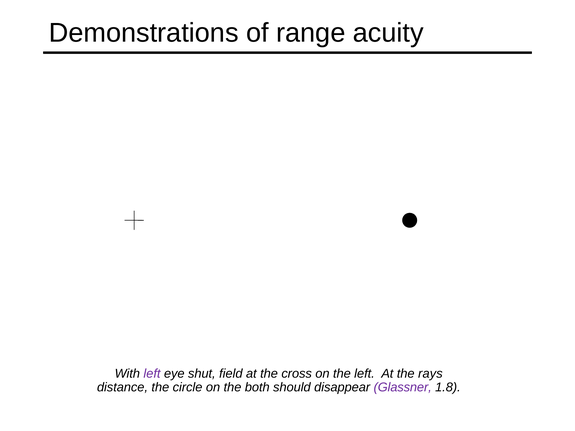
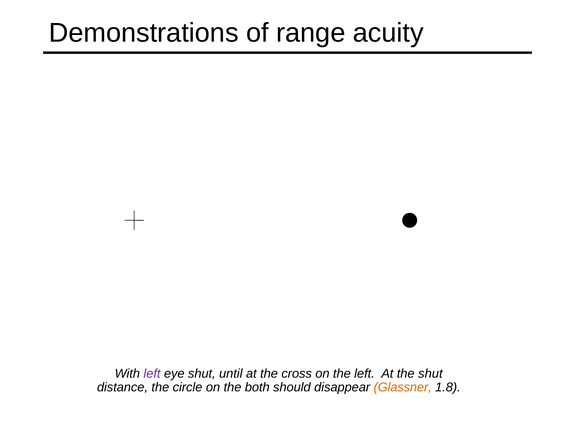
field: field -> until (231, 374)
the rays: rays -> shut (430, 374)
Glassner colour: purple -> orange (403, 388)
